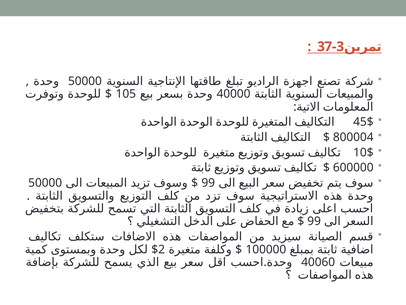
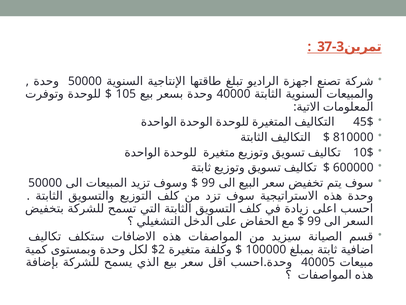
800004: 800004 -> 810000 (353, 137)
40060: 40060 -> 40005 (318, 262)
